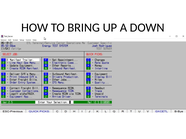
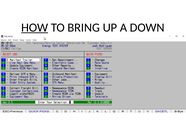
HOW underline: none -> present (35, 28)
